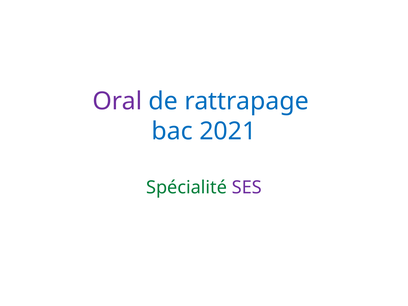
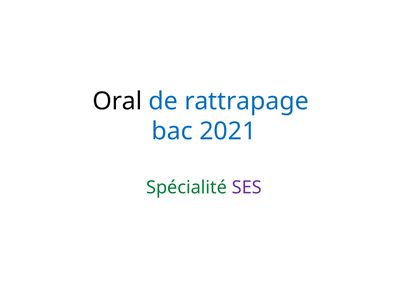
Oral colour: purple -> black (117, 101)
